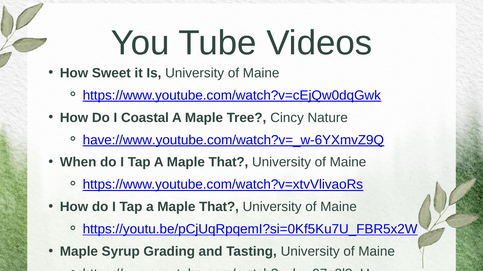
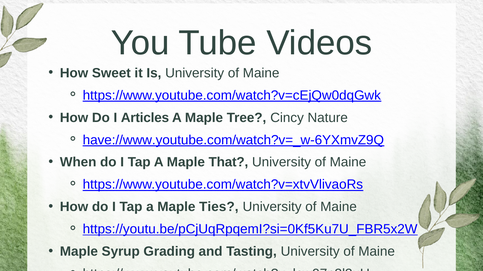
Coastal: Coastal -> Articles (145, 118)
That: That -> Ties (219, 207)
